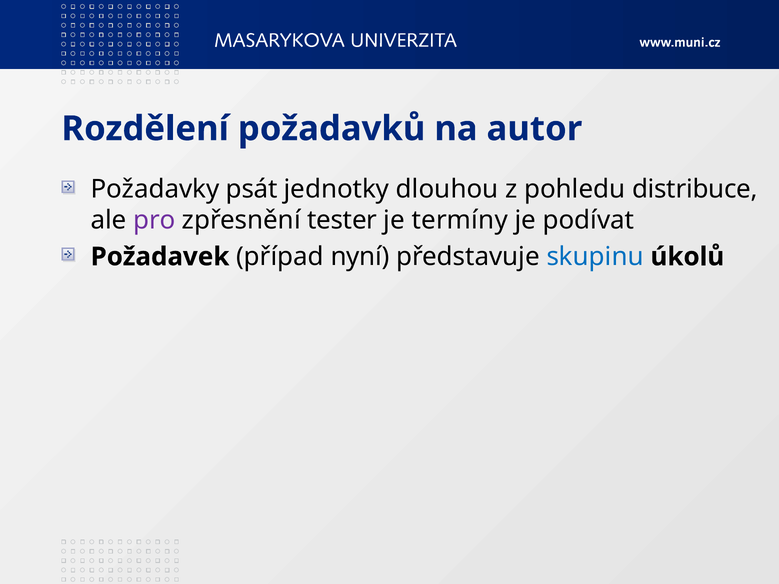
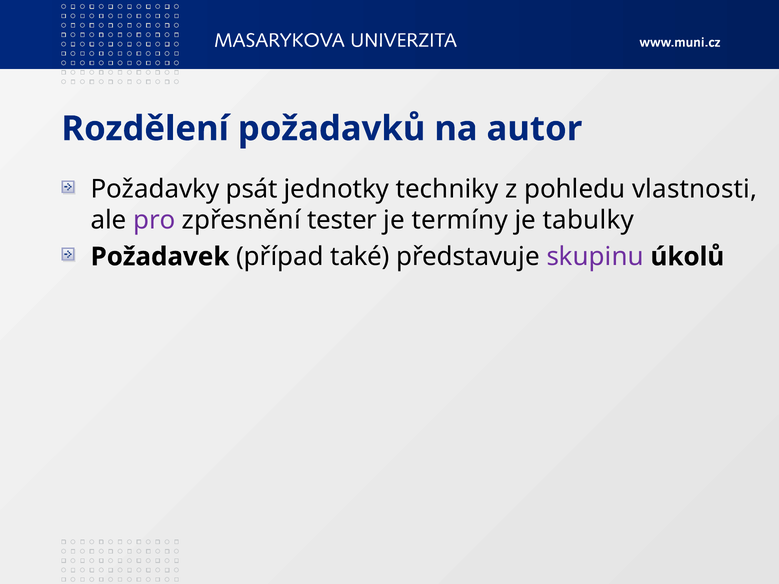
dlouhou: dlouhou -> techniky (447, 189)
distribuce: distribuce -> vlastnosti (695, 189)
podívat: podívat -> tabulky (588, 220)
nyní: nyní -> také (360, 257)
skupinu colour: blue -> purple (595, 257)
